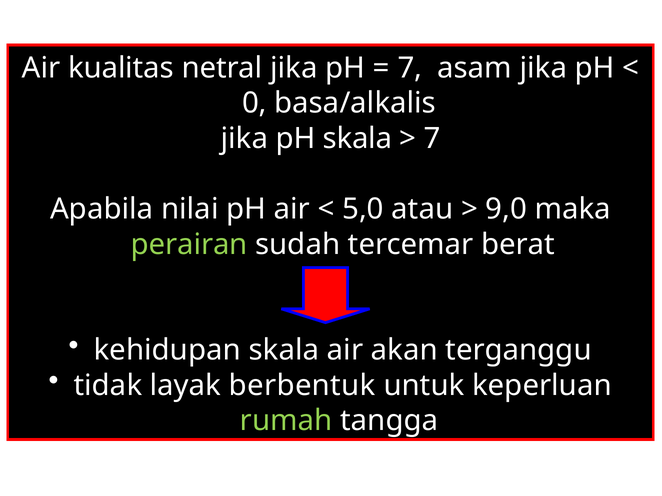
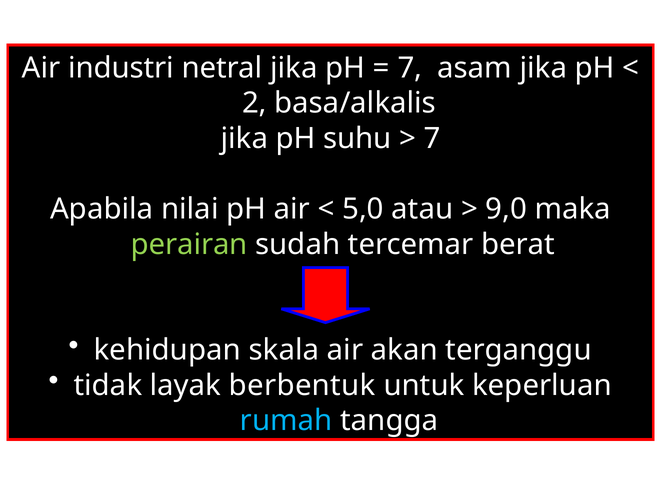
kualitas: kualitas -> industri (121, 68)
0: 0 -> 2 (254, 103)
pH skala: skala -> suhu (357, 139)
rumah colour: light green -> light blue (286, 421)
